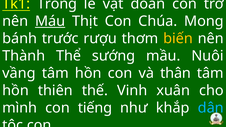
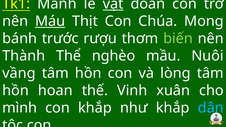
Trong: Trong -> Manh (57, 4)
vật underline: none -> present (113, 4)
biến colour: yellow -> light green (178, 39)
sướng: sướng -> nghèo (114, 56)
thân: thân -> lòng (175, 73)
thiên: thiên -> hoan (55, 91)
con tiếng: tiếng -> khắp (95, 108)
